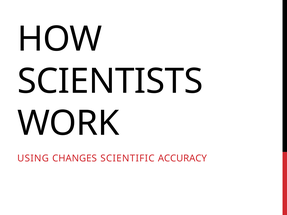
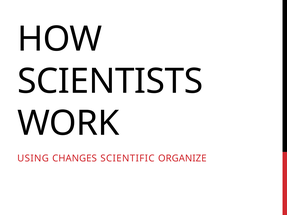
ACCURACY: ACCURACY -> ORGANIZE (182, 159)
